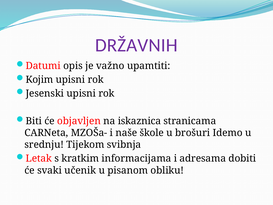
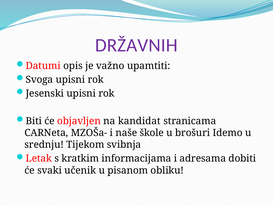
Kojim: Kojim -> Svoga (39, 80)
iskaznica: iskaznica -> kandidat (139, 121)
